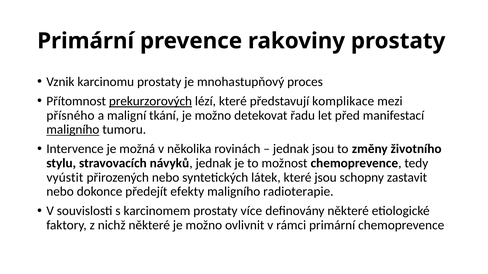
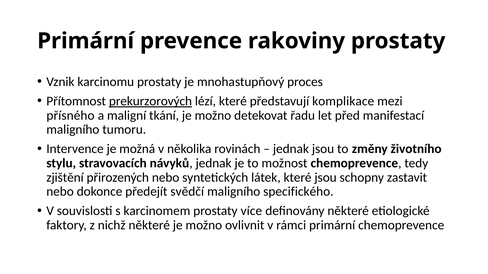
maligního underline: present -> none (73, 130)
vyústit: vyústit -> zjištění (65, 178)
efekty: efekty -> svědčí (187, 192)
radioterapie: radioterapie -> specifického (298, 192)
